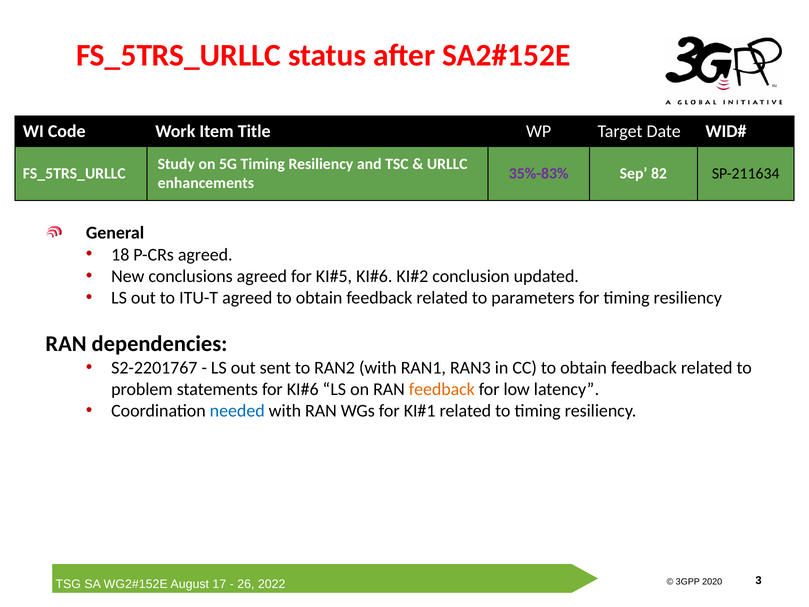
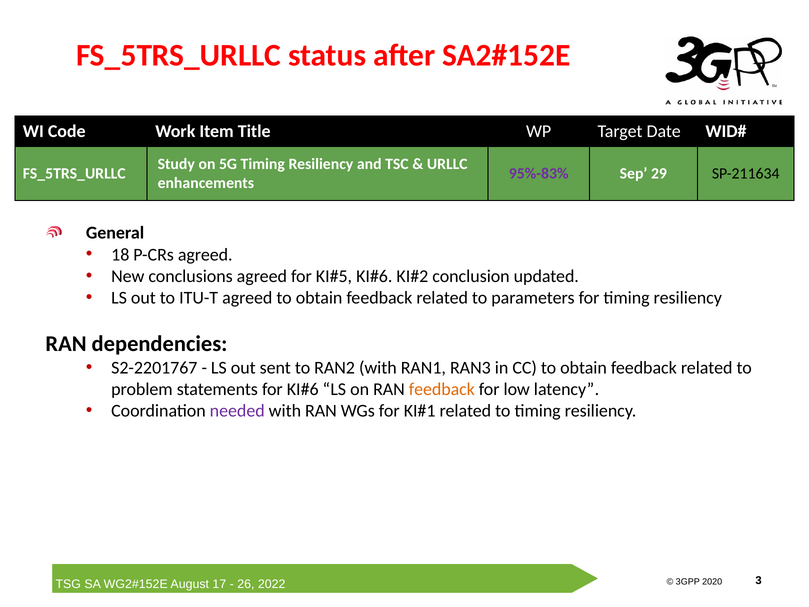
35%-83%: 35%-83% -> 95%-83% (539, 174)
82: 82 -> 29 (659, 174)
needed colour: blue -> purple (237, 411)
